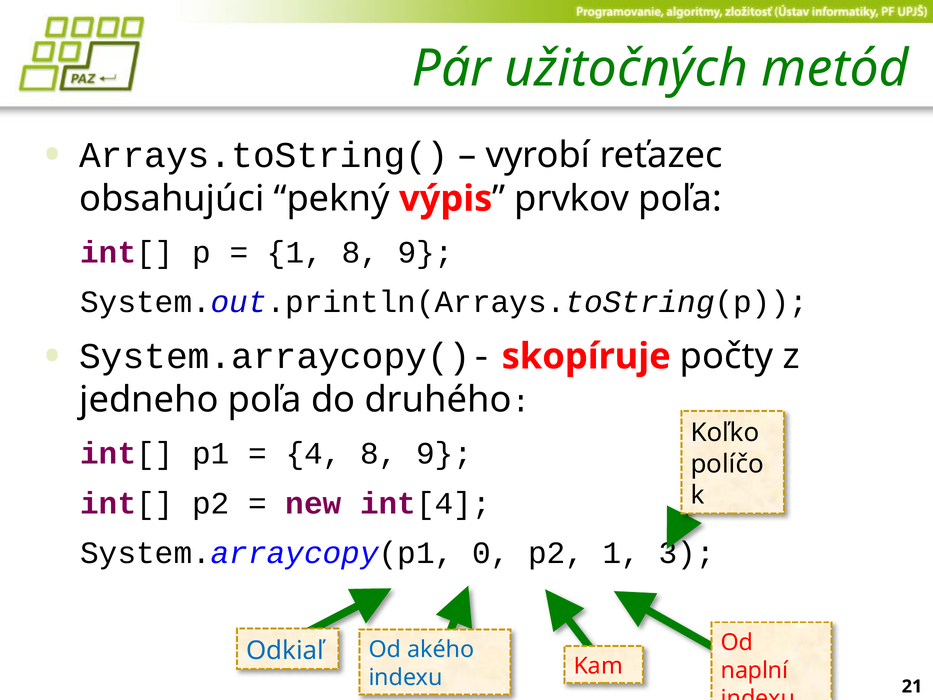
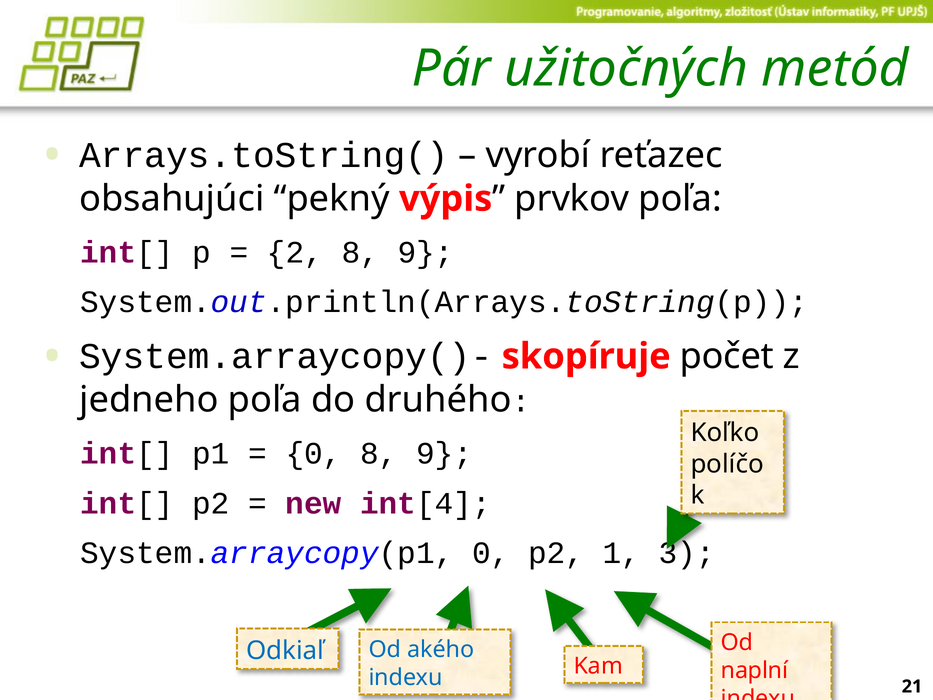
1: 1 -> 2 (295, 252)
počty: počty -> počet (727, 356)
4: 4 -> 0 (314, 453)
